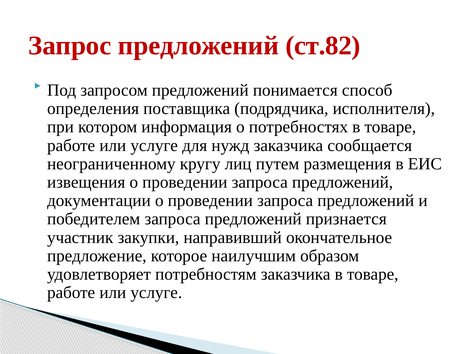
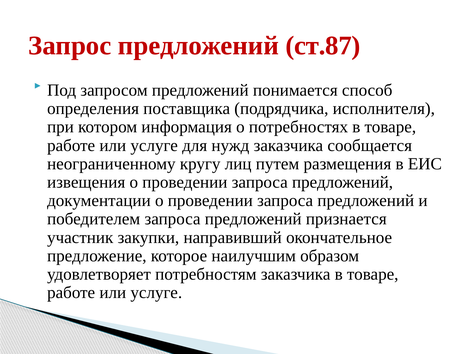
ст.82: ст.82 -> ст.87 (323, 46)
